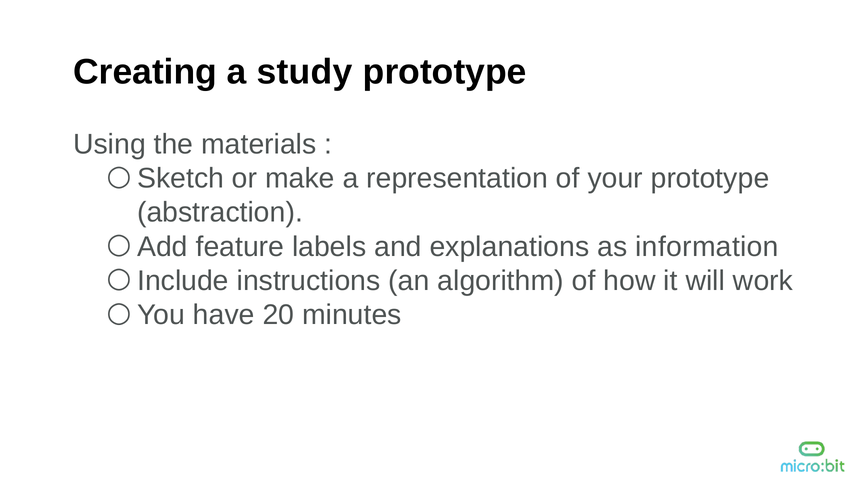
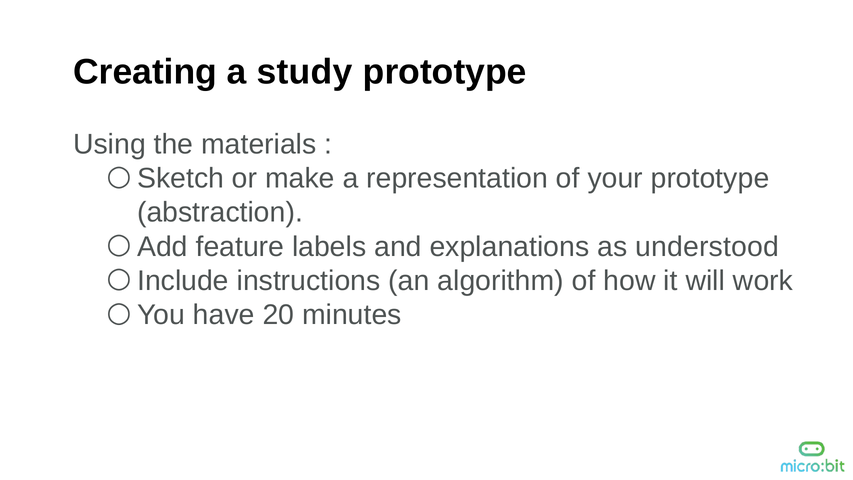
information: information -> understood (707, 247)
